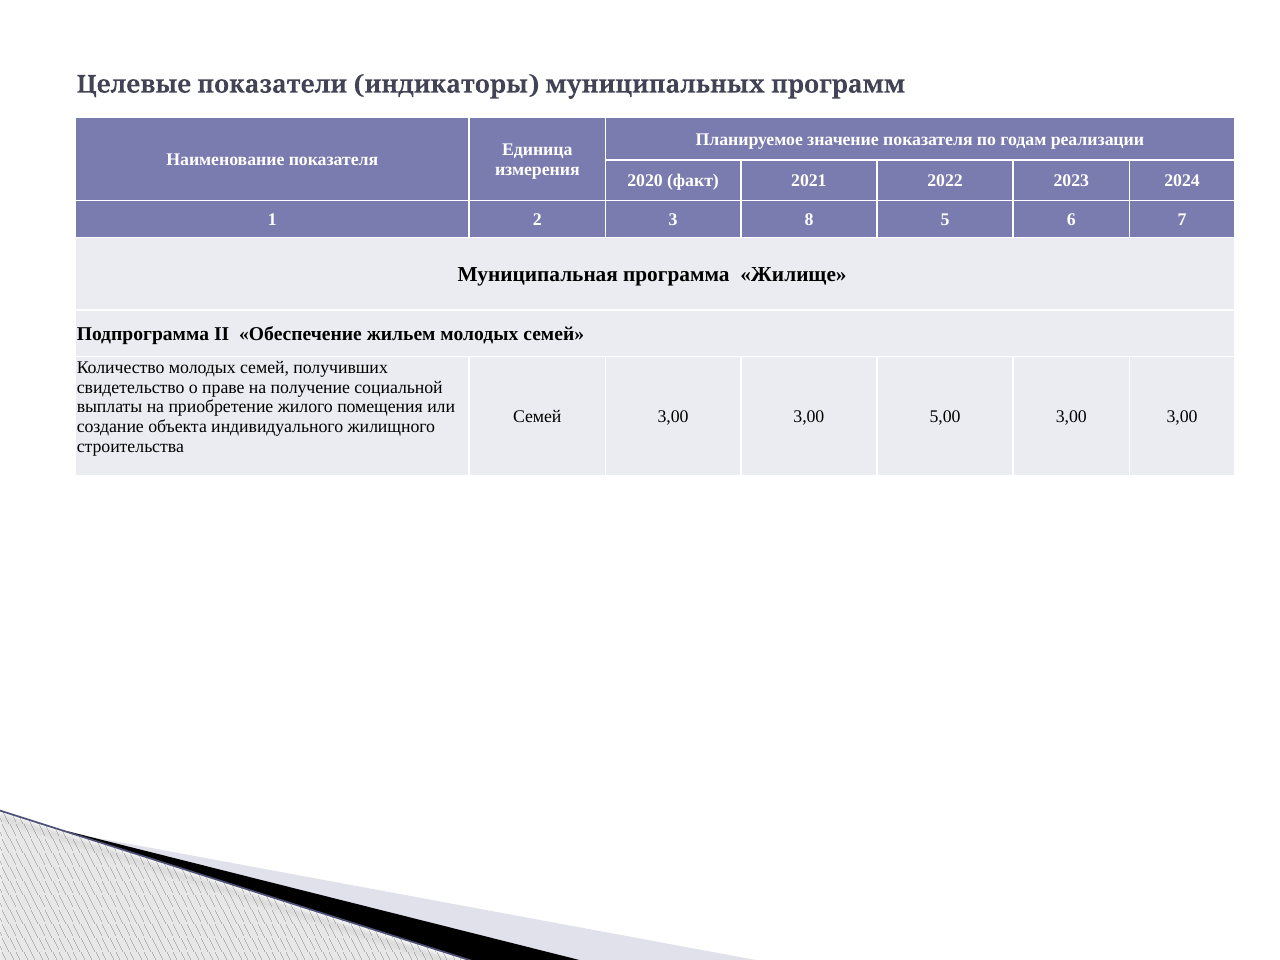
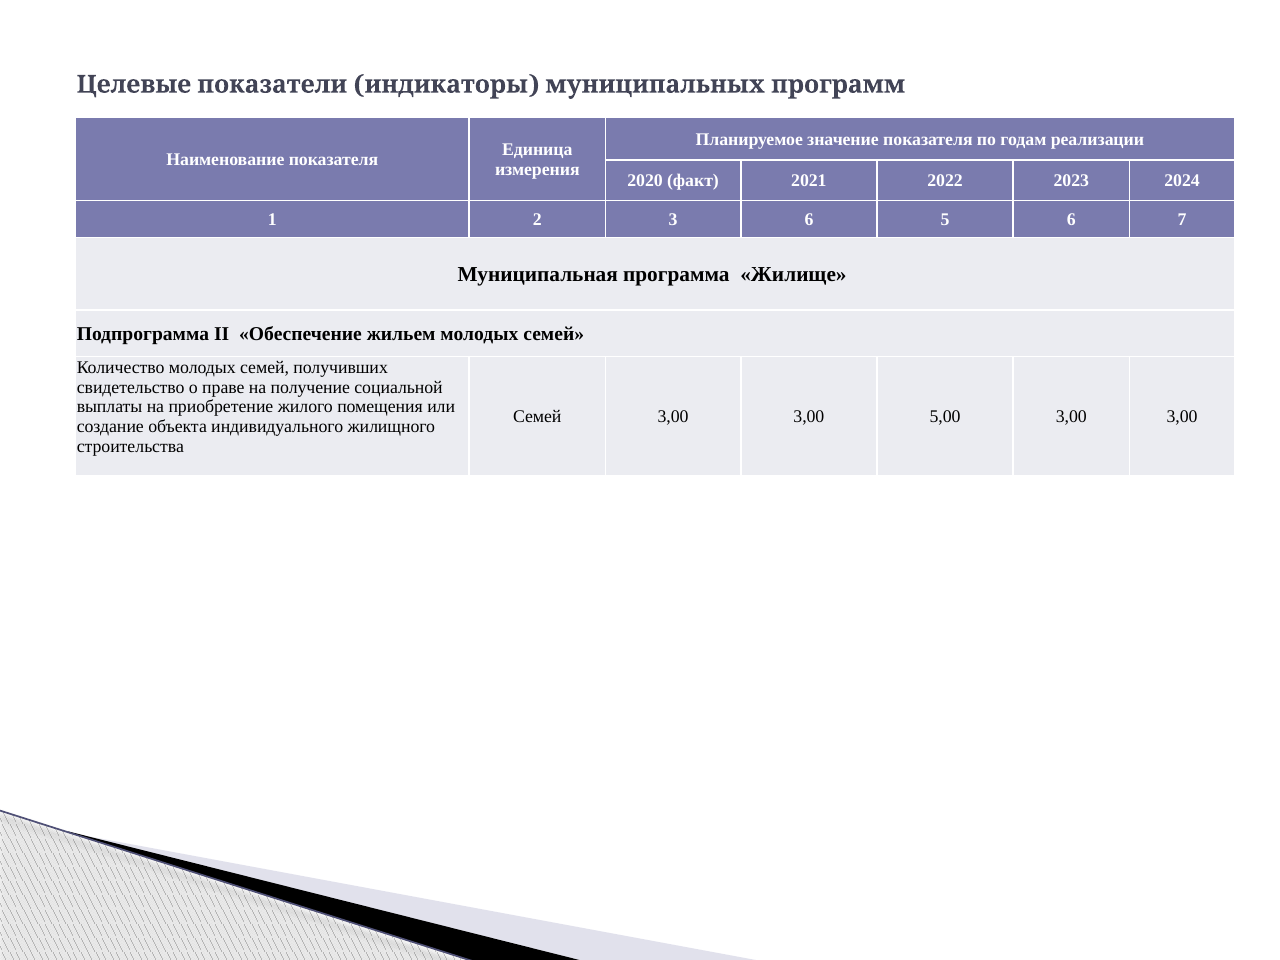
3 8: 8 -> 6 (809, 220)
